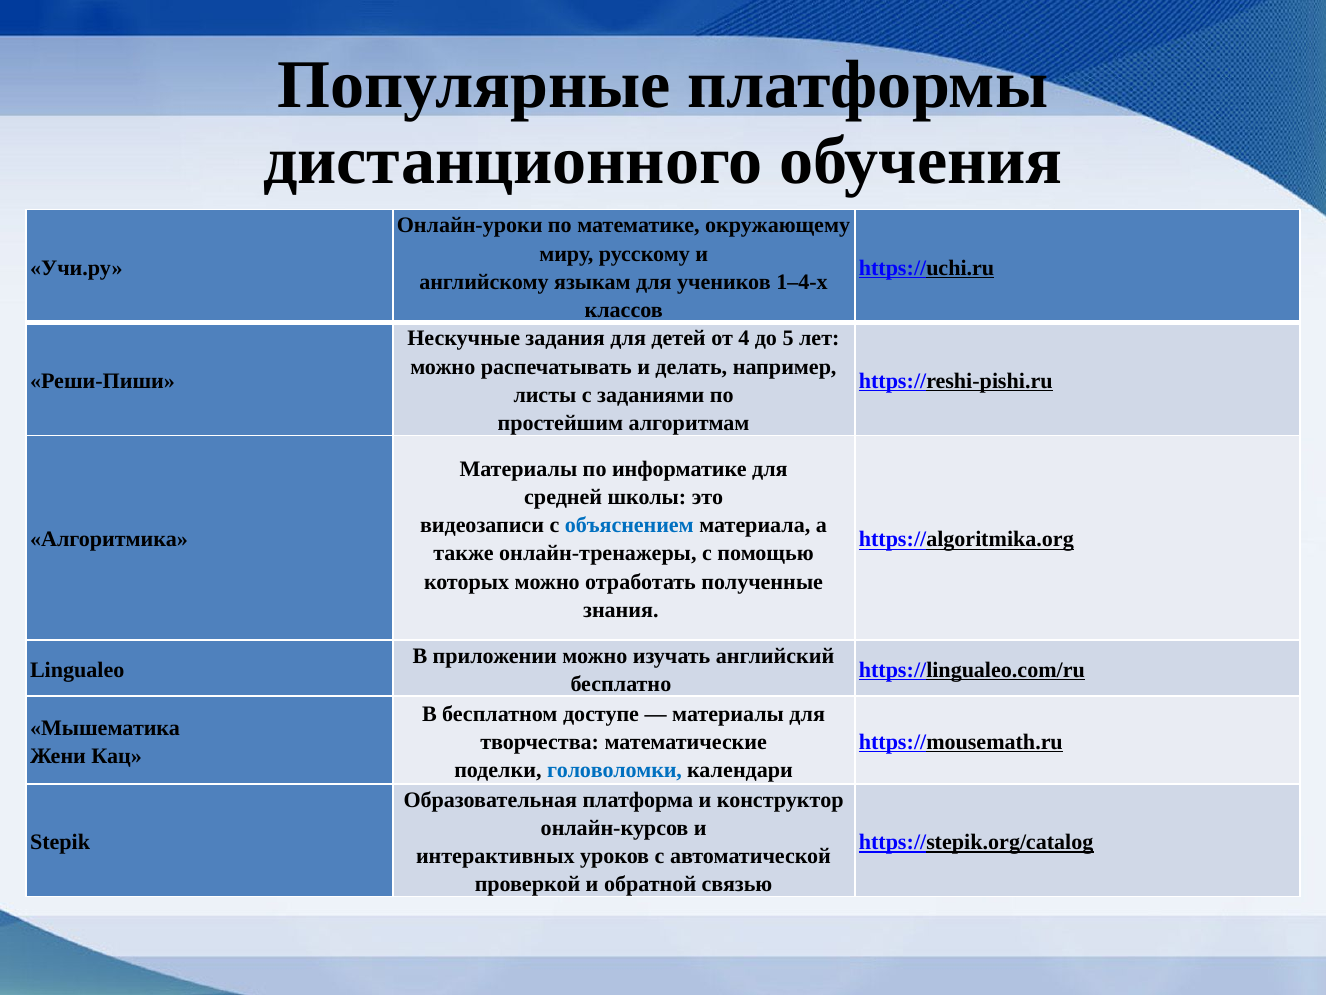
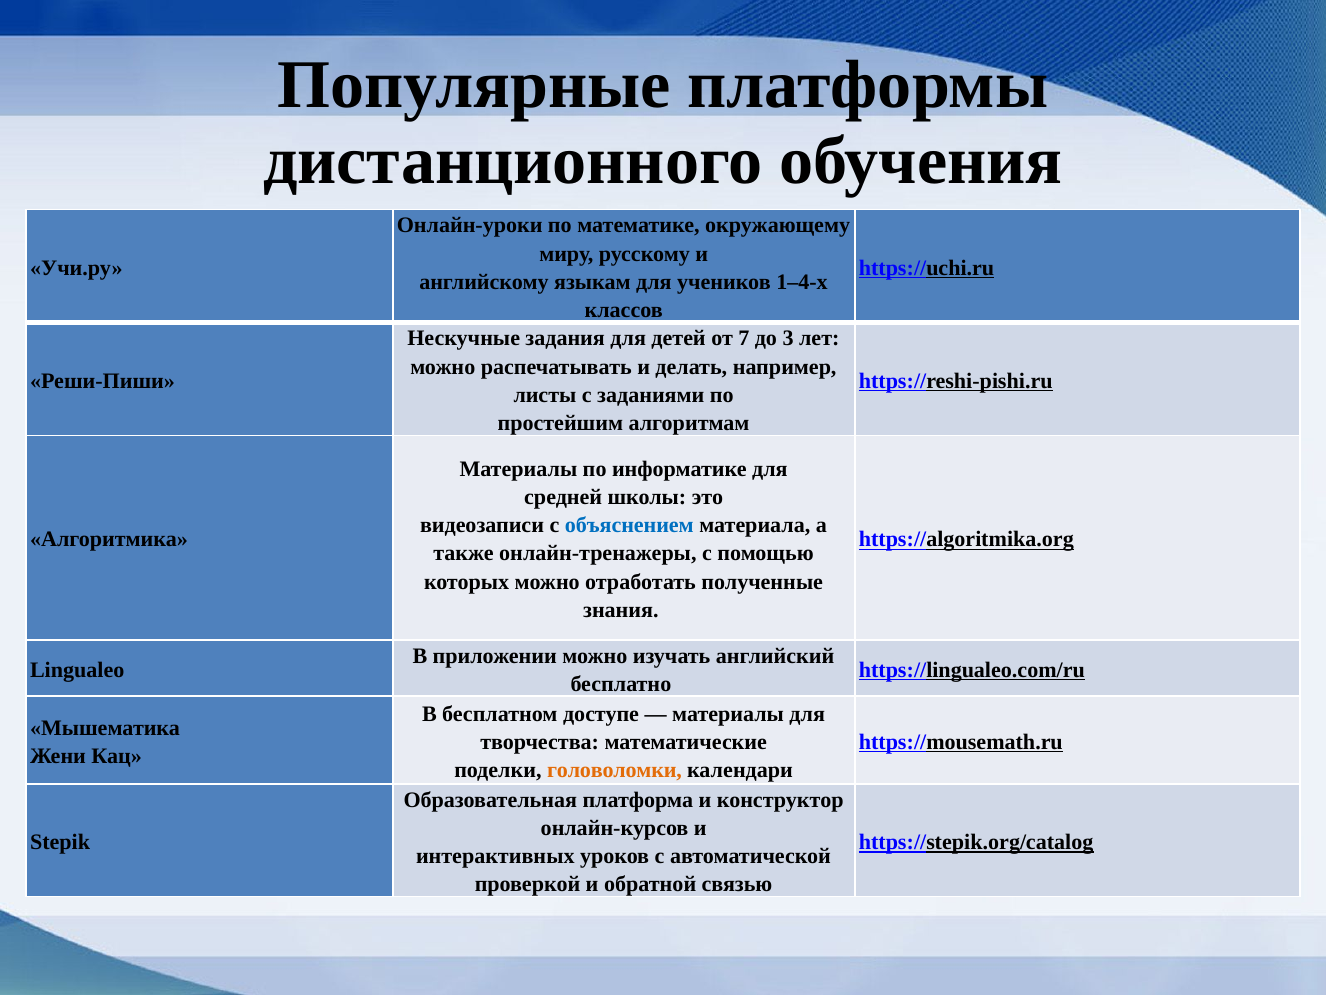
4: 4 -> 7 (744, 338)
5: 5 -> 3 (788, 338)
головоломки colour: blue -> orange (614, 770)
